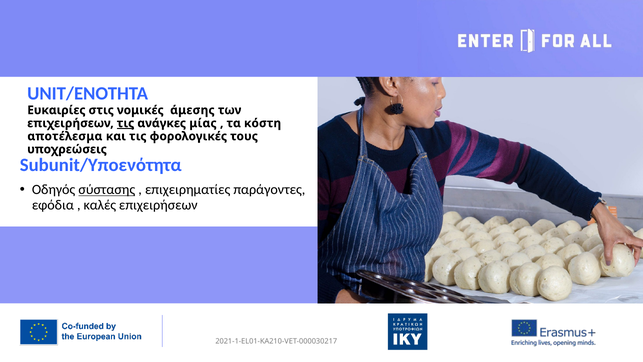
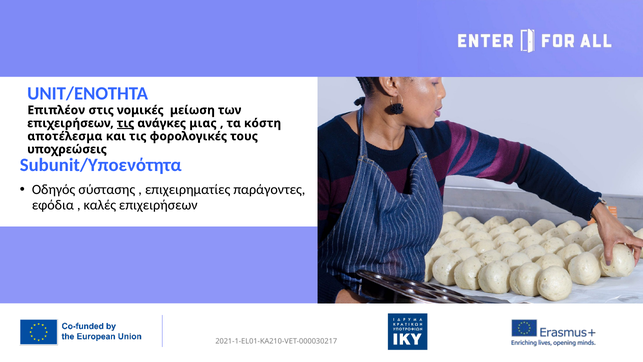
Ευκαιρίες: Ευκαιρίες -> Επιπλέον (56, 110)
άμεσης: άμεσης -> μείωση (192, 110)
μίας: μίας -> μιας (203, 123)
σύστασης underline: present -> none (107, 190)
